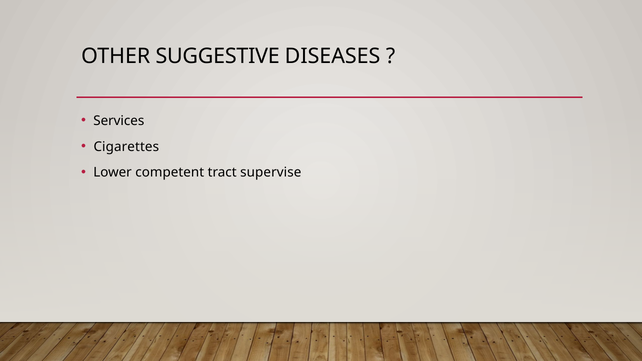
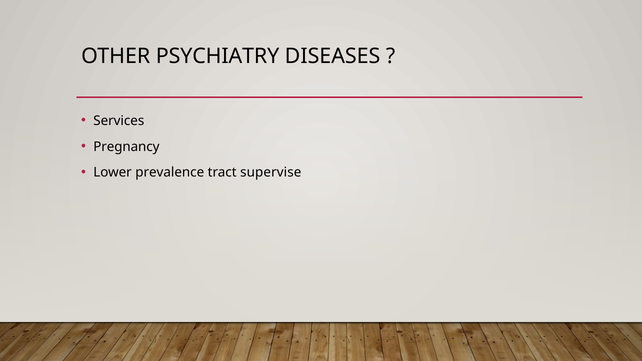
SUGGESTIVE: SUGGESTIVE -> PSYCHIATRY (218, 56)
Cigarettes: Cigarettes -> Pregnancy (126, 147)
competent: competent -> prevalence (170, 173)
